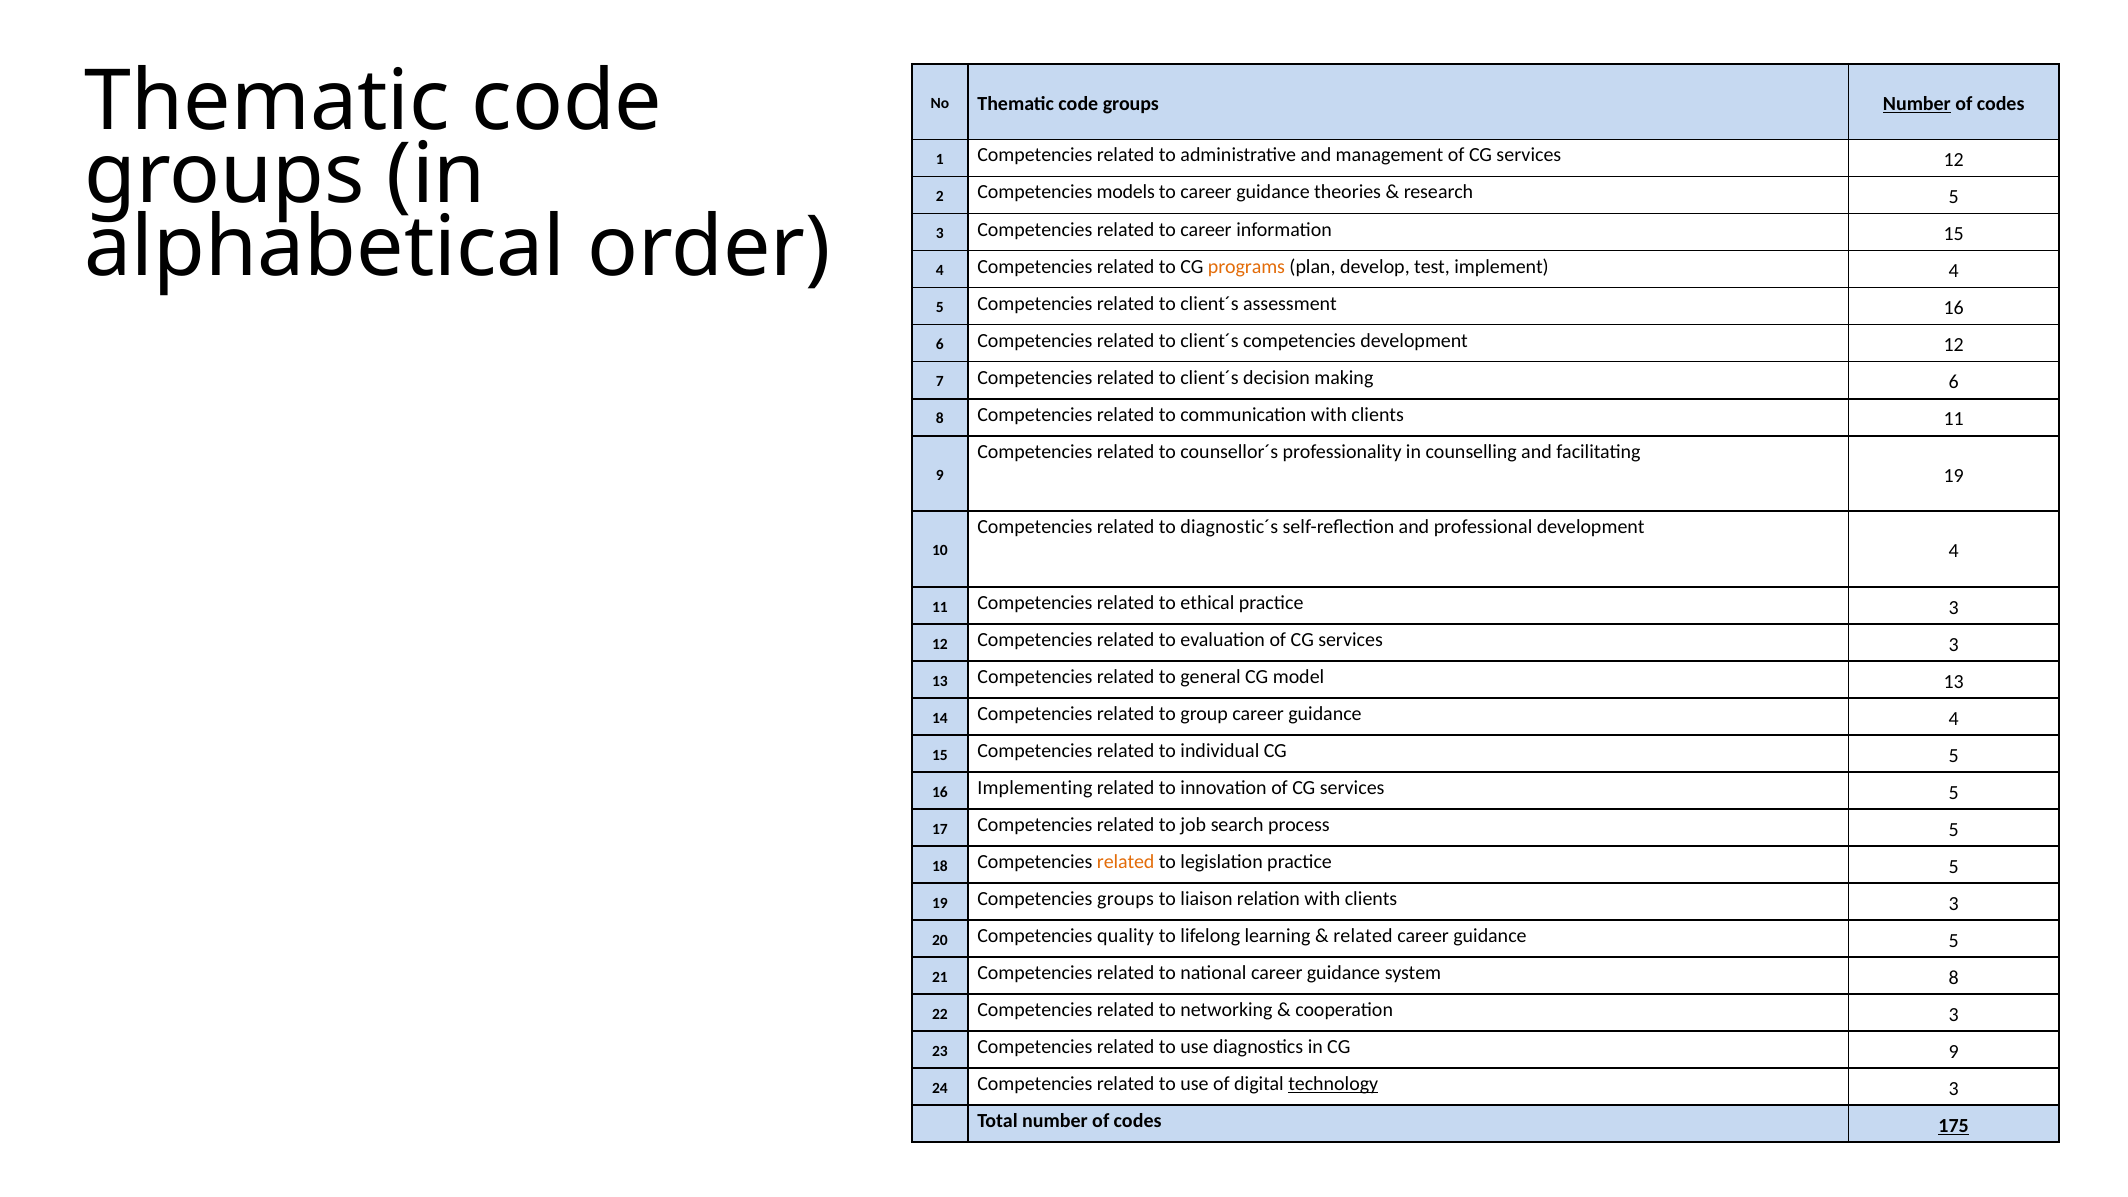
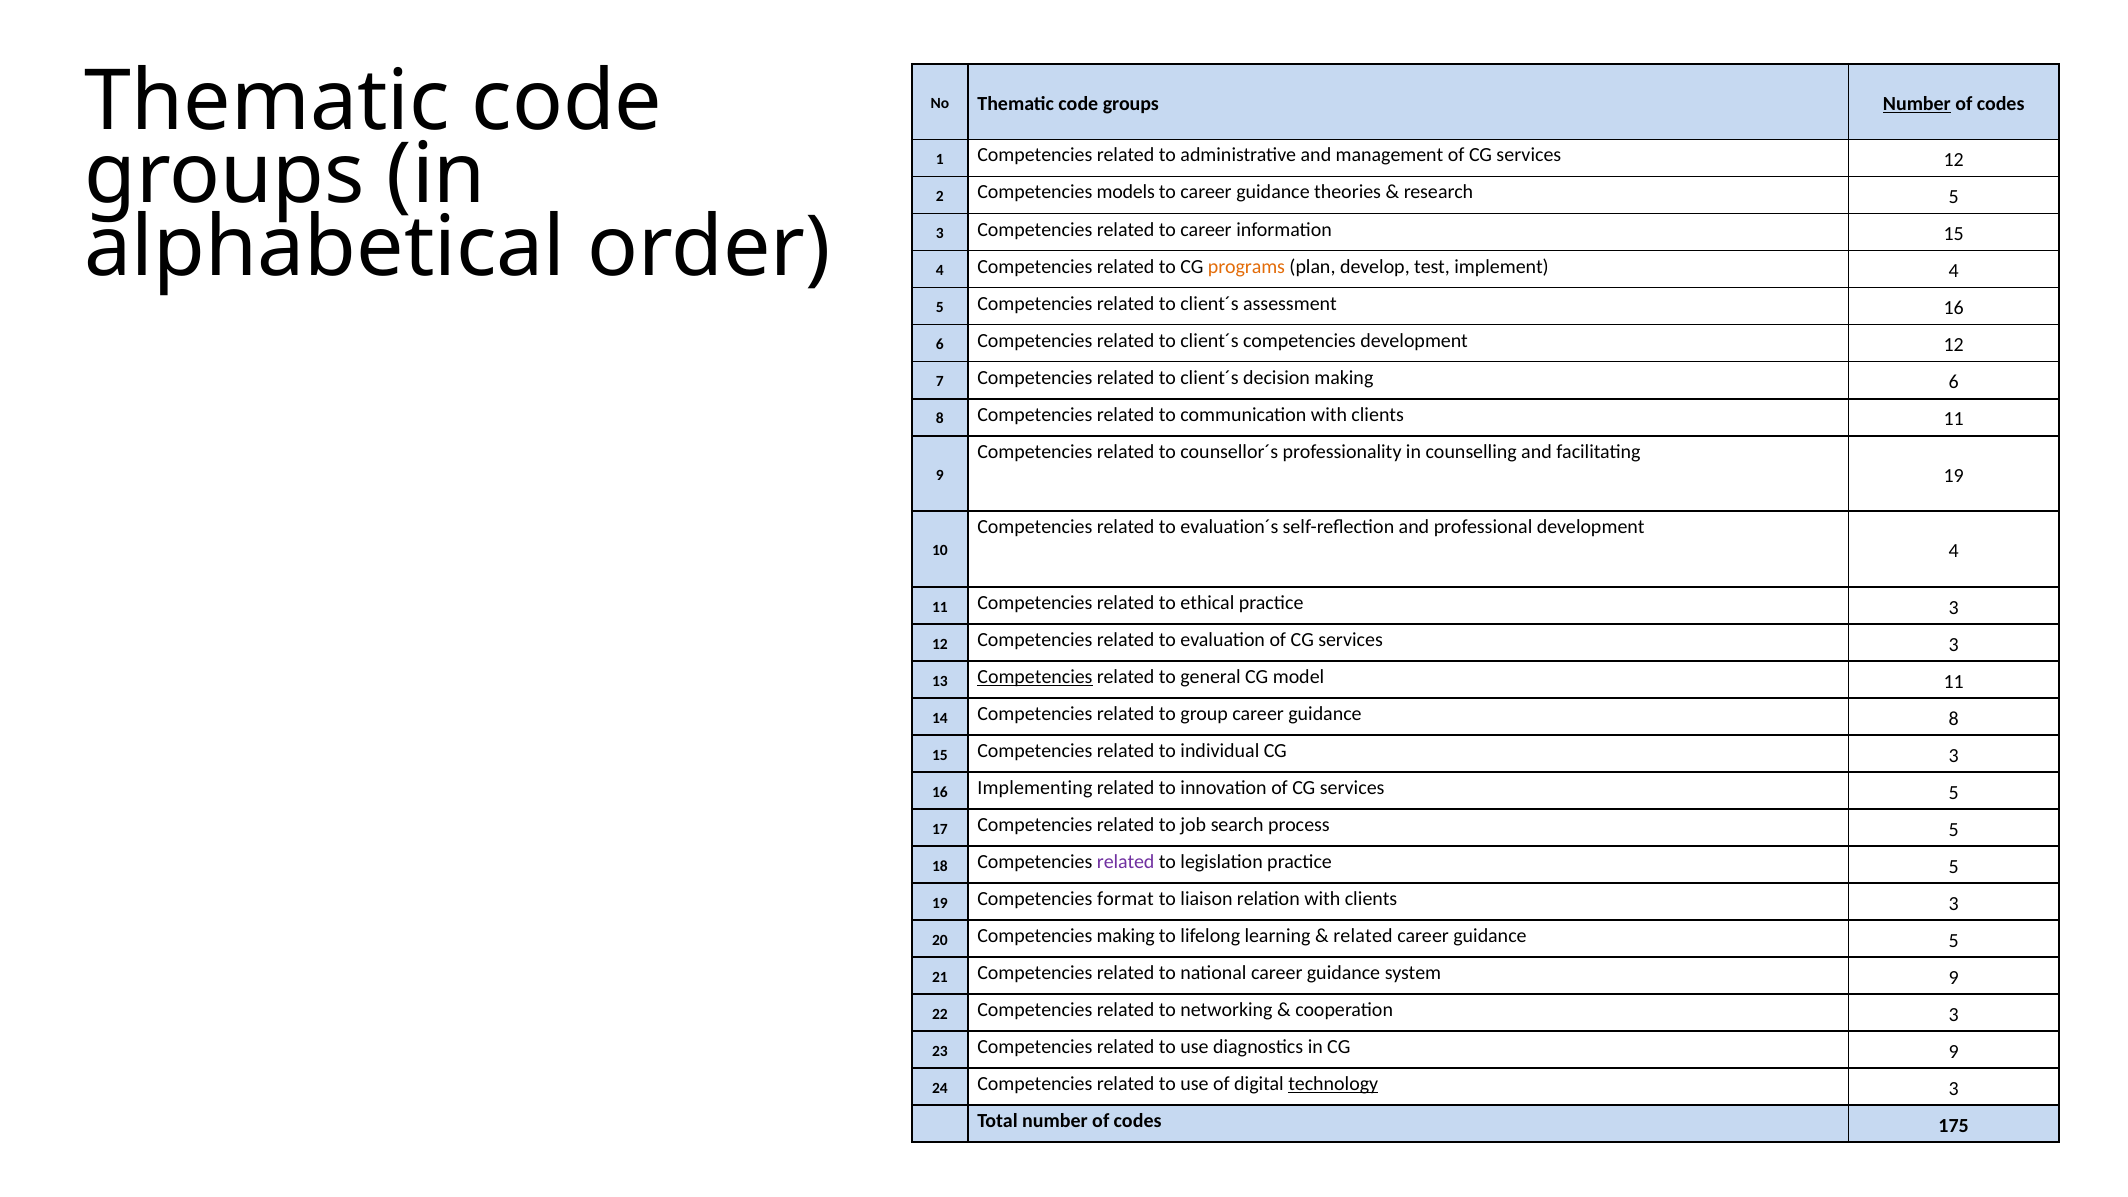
diagnostic´s: diagnostic´s -> evaluation´s (1229, 527)
Competencies underline: none -> present (1035, 677)
model 13: 13 -> 11 (1954, 682)
guidance 4: 4 -> 8 (1954, 719)
CG 5: 5 -> 3 (1954, 756)
related colour: orange -> purple (1126, 862)
Competencies groups: groups -> format (1126, 899)
Competencies quality: quality -> making (1126, 936)
system 8: 8 -> 9 (1954, 978)
175 underline: present -> none (1954, 1126)
